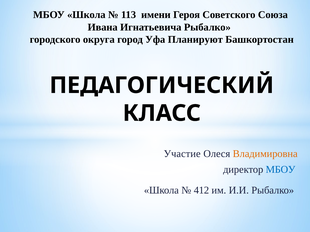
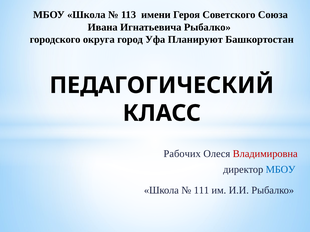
Участие: Участие -> Рабочих (182, 154)
Владимировна colour: orange -> red (265, 154)
412: 412 -> 111 (201, 191)
